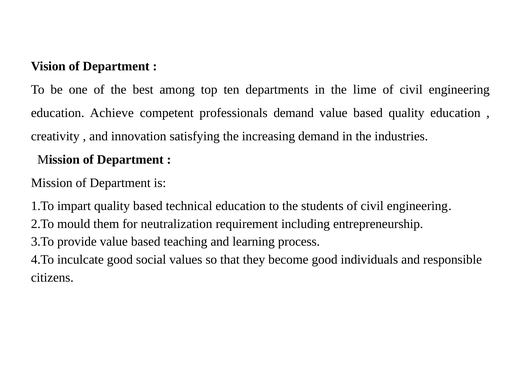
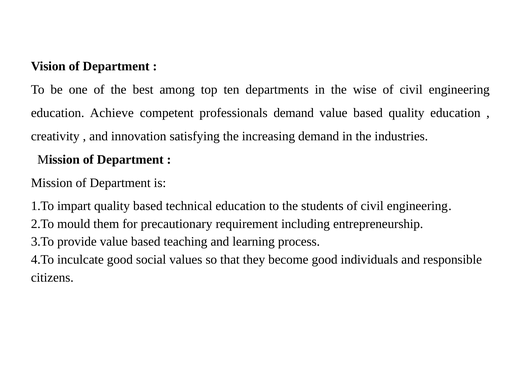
lime: lime -> wise (365, 90)
neutralization: neutralization -> precautionary (177, 224)
